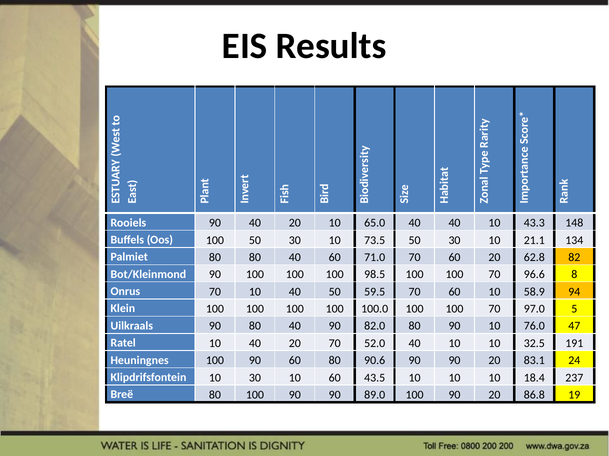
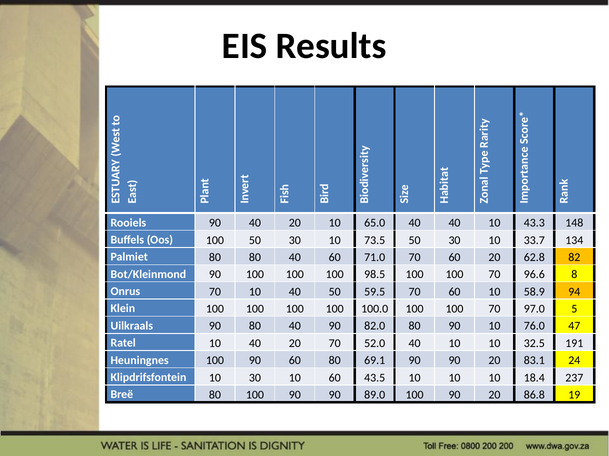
21.1: 21.1 -> 33.7 (534, 241)
90.6: 90.6 -> 69.1 (375, 361)
